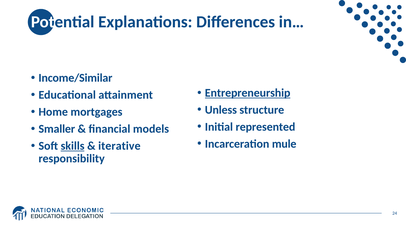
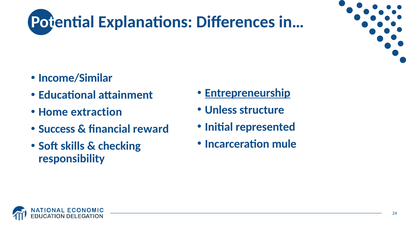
mortgages: mortgages -> extraction (96, 112)
Smaller: Smaller -> Success (57, 129)
models: models -> reward (151, 129)
skills underline: present -> none (73, 146)
iterative: iterative -> checking (119, 146)
